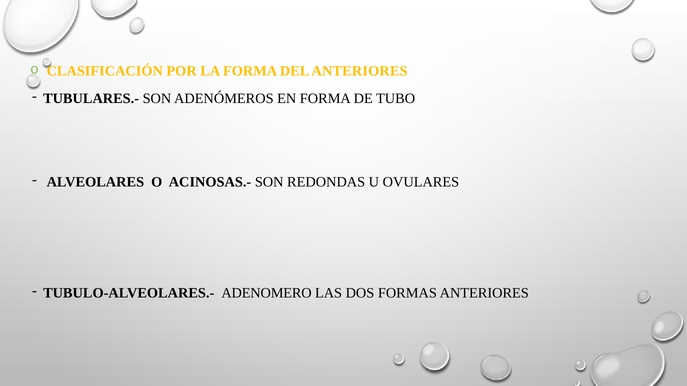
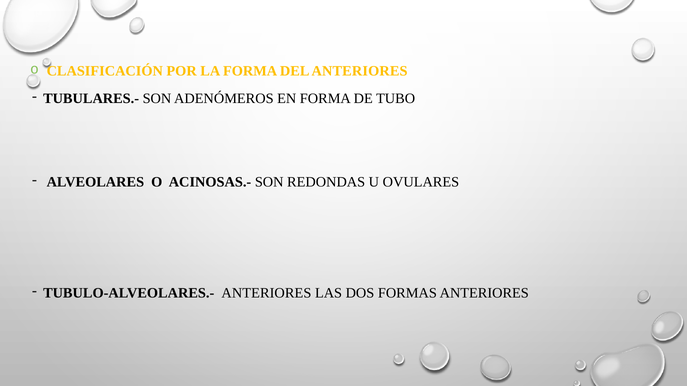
TUBULO-ALVEOLARES.- ADENOMERO: ADENOMERO -> ANTERIORES (266, 293)
